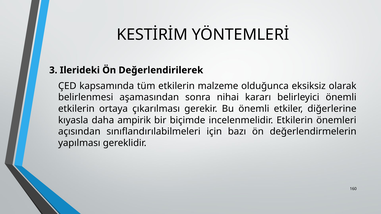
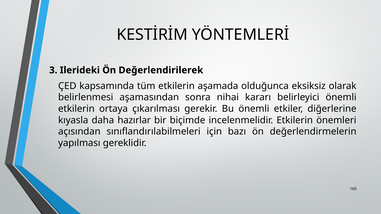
malzeme: malzeme -> aşamada (218, 86)
ampirik: ampirik -> hazırlar (134, 120)
